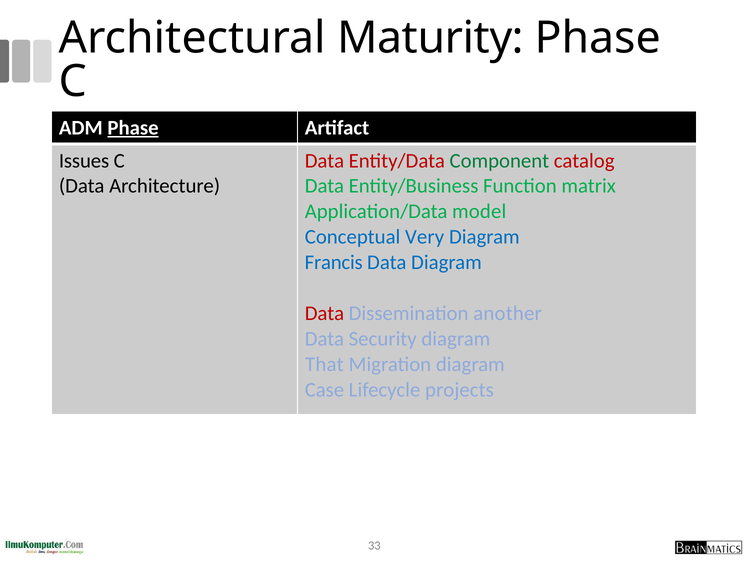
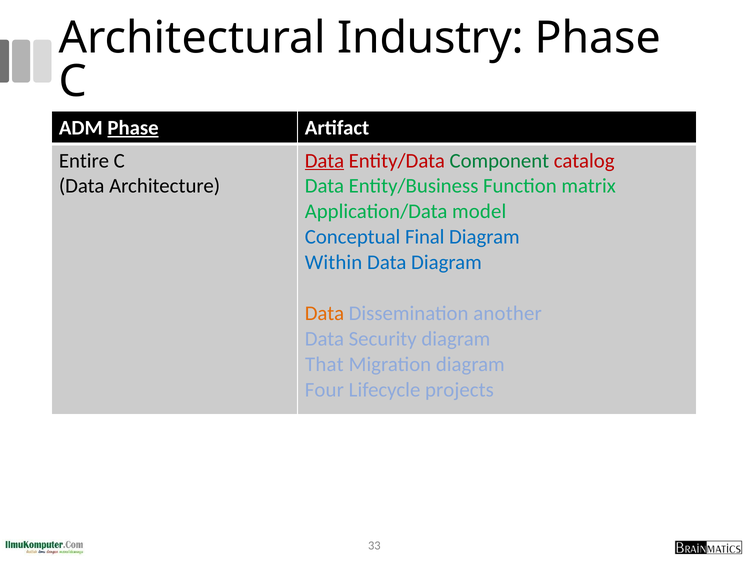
Maturity: Maturity -> Industry (430, 38)
Issues: Issues -> Entire (84, 161)
Data underline: none -> present (324, 161)
Very: Very -> Final (425, 237)
Francis: Francis -> Within (334, 262)
Data colour: red -> orange (324, 313)
Case: Case -> Four (324, 390)
